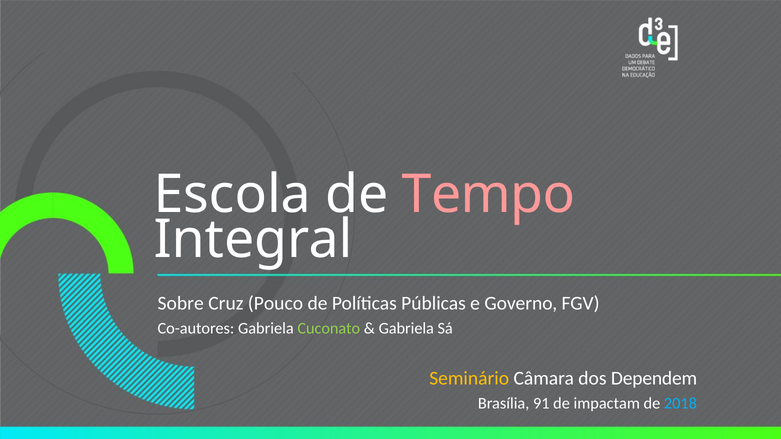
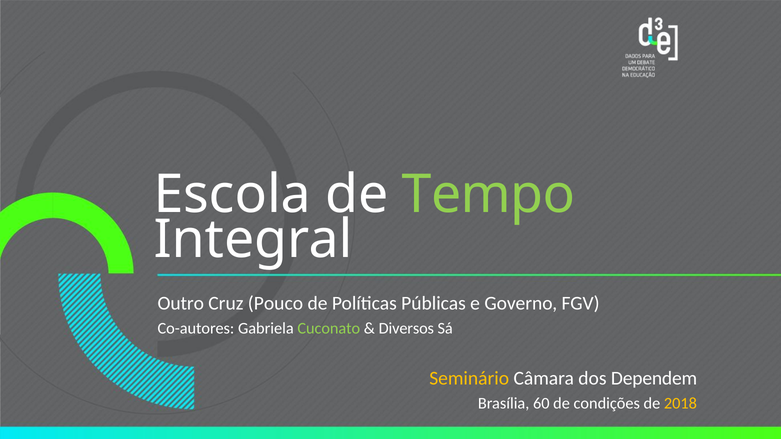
Tempo colour: pink -> light green (489, 195)
Sobre: Sobre -> Outro (181, 303)
Gabriela: Gabriela -> Diversos (406, 329)
91: 91 -> 60 (541, 403)
impactam: impactam -> condições (607, 403)
2018 colour: light blue -> yellow (680, 403)
